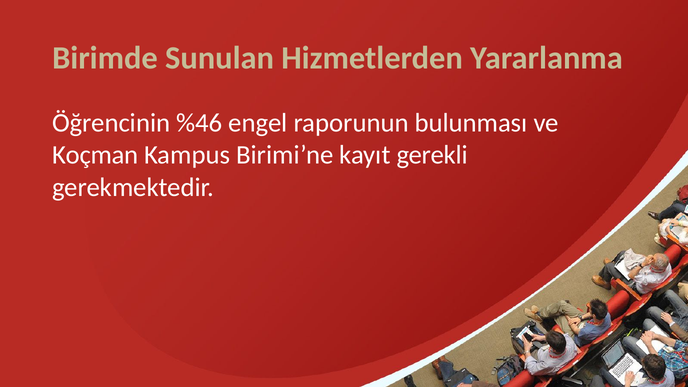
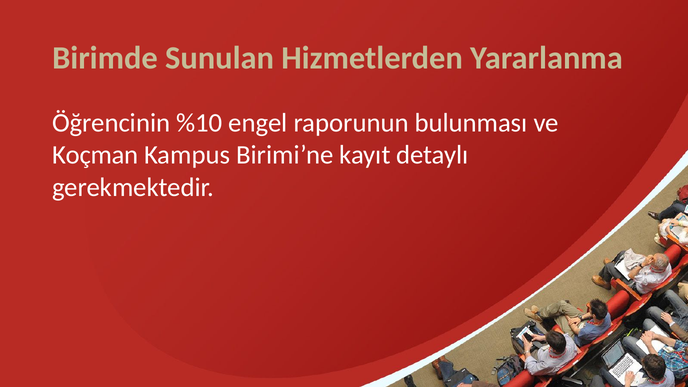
%46: %46 -> %10 (199, 123)
gerekli: gerekli -> detaylı (432, 155)
